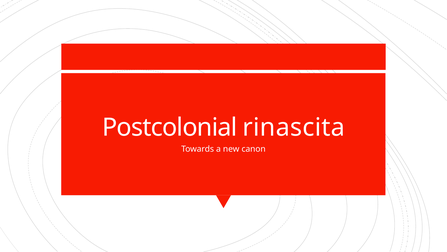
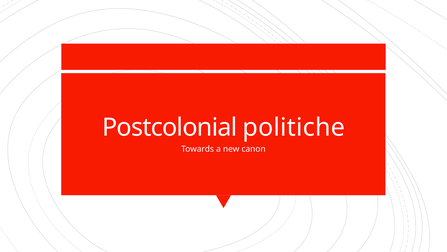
rinascita: rinascita -> politiche (294, 127)
